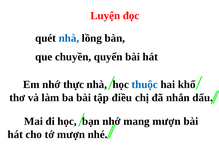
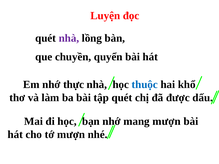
nhà colour: blue -> purple (69, 38)
tập điều: điều -> quét (122, 98)
nhắn: nhắn -> được (178, 98)
